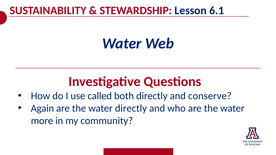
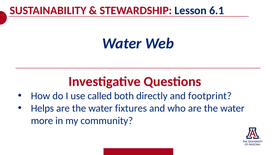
conserve: conserve -> footprint (210, 96)
Again: Again -> Helps (42, 108)
water directly: directly -> fixtures (131, 108)
